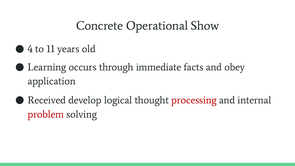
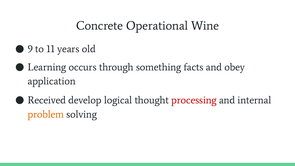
Show: Show -> Wine (205, 26)
4: 4 -> 9 (30, 49)
immediate: immediate -> something (159, 67)
problem colour: red -> orange (46, 114)
